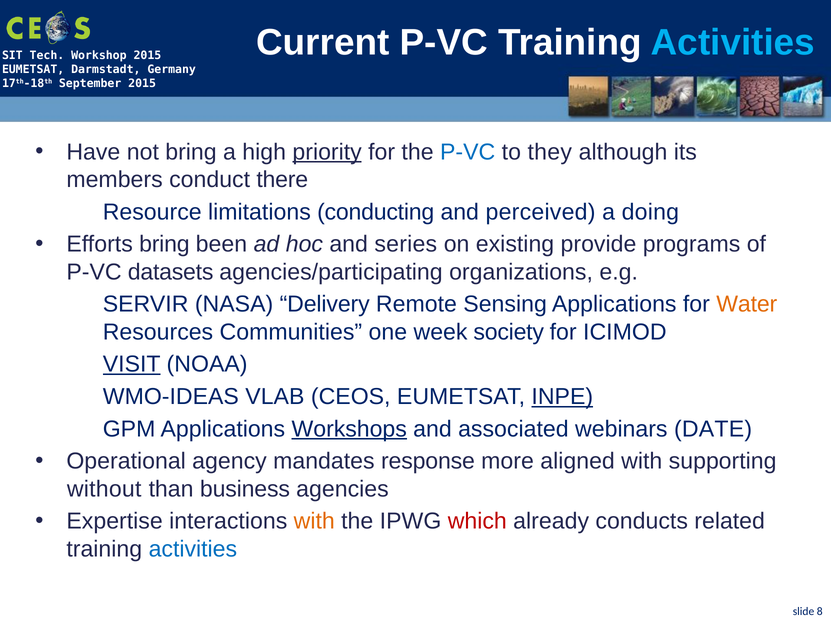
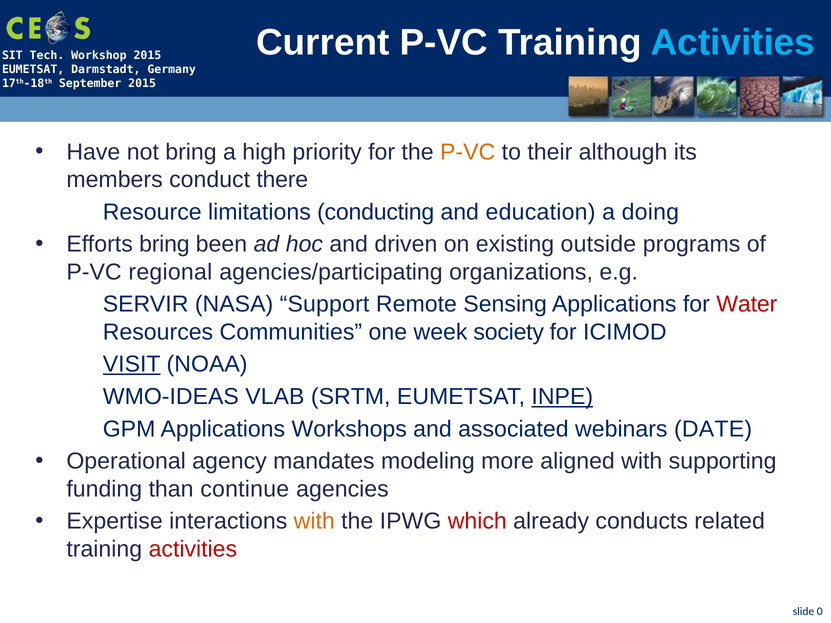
priority underline: present -> none (327, 152)
P-VC colour: blue -> orange (468, 152)
they: they -> their (550, 152)
perceived: perceived -> education (541, 212)
series: series -> driven (406, 244)
provide: provide -> outside (598, 244)
datasets: datasets -> regional (170, 272)
Delivery: Delivery -> Support (325, 304)
Water colour: orange -> red (747, 304)
CEOS: CEOS -> SRTM (351, 397)
Workshops underline: present -> none (349, 429)
response: response -> modeling (428, 461)
without: without -> funding (104, 489)
business: business -> continue (245, 489)
activities colour: blue -> red (193, 549)
8: 8 -> 0 (820, 612)
